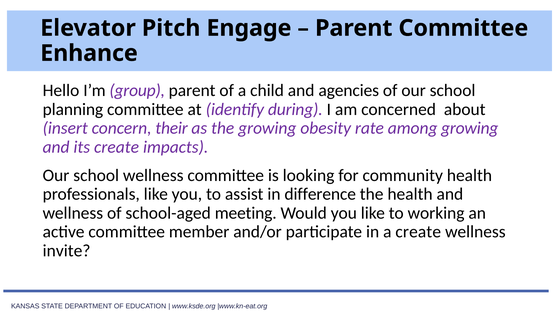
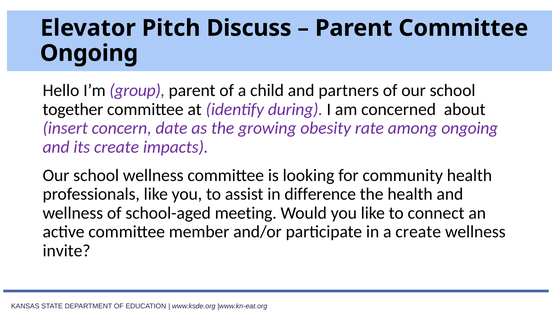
Engage: Engage -> Discuss (249, 28)
Enhance: Enhance -> Ongoing (89, 53)
agencies: agencies -> partners (349, 91)
planning: planning -> together (73, 110)
their: their -> date (171, 128)
among growing: growing -> ongoing (470, 128)
working: working -> connect (436, 213)
